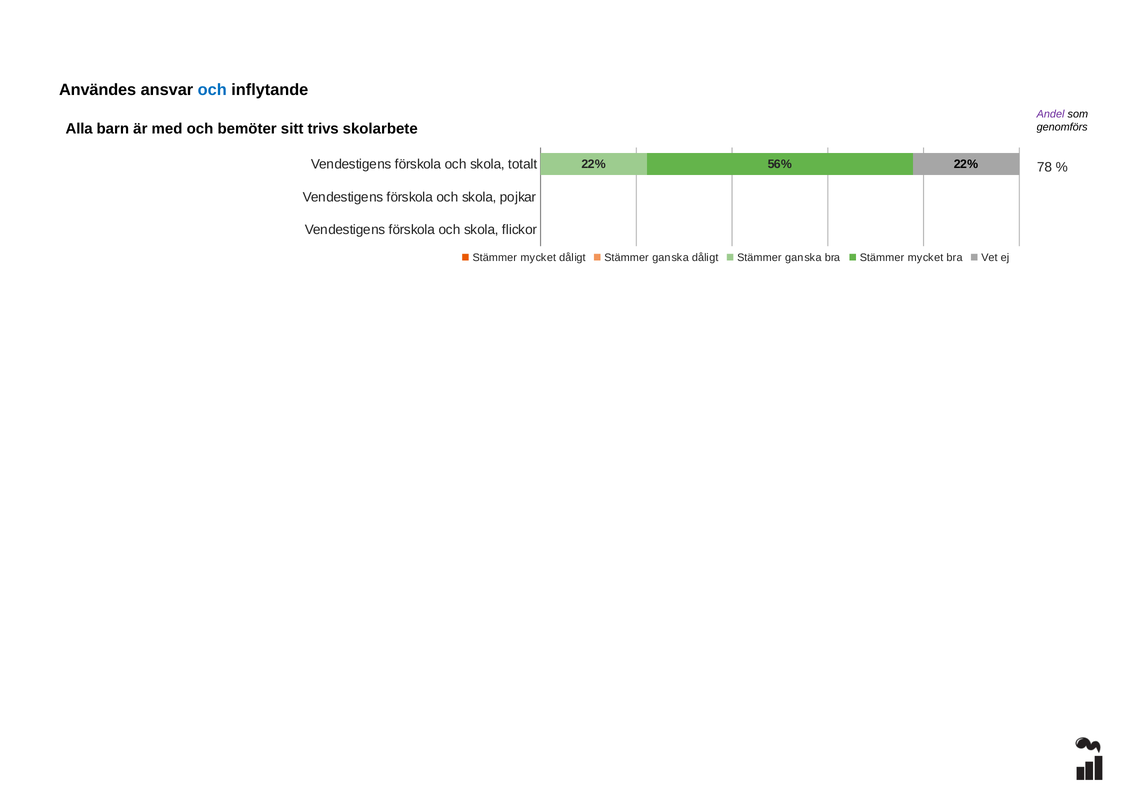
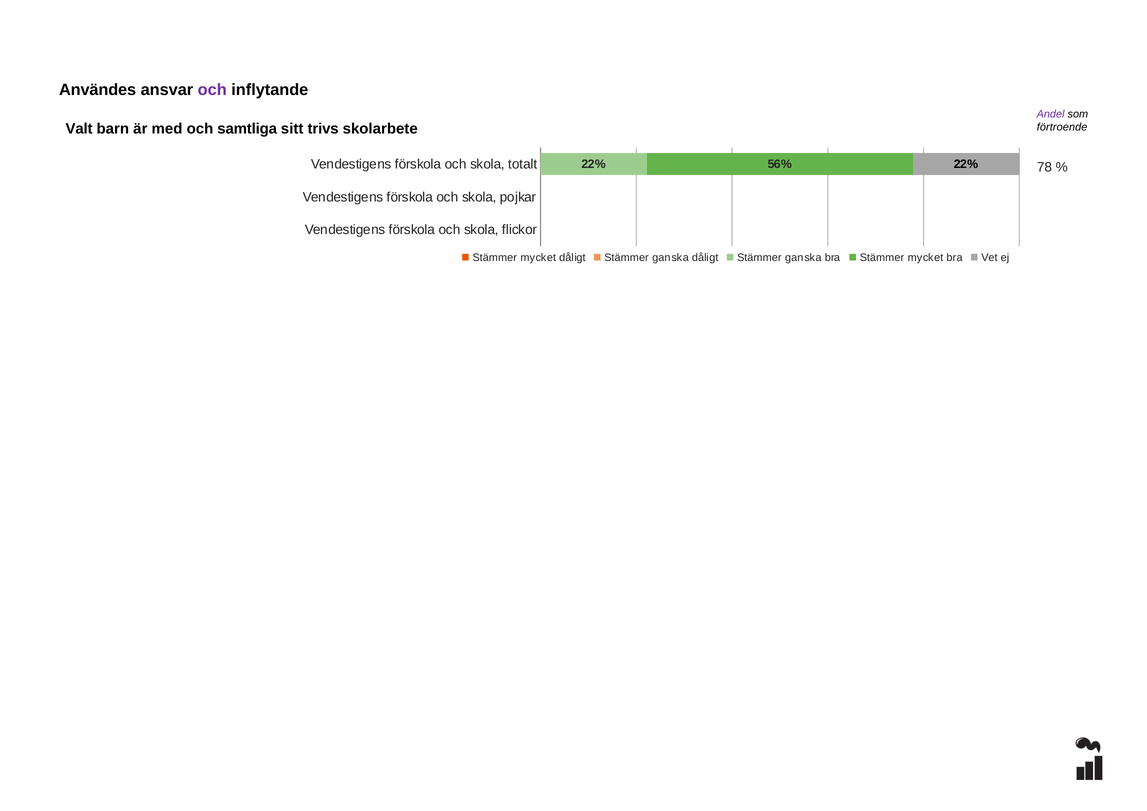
och colour: blue -> purple (212, 90)
Alla: Alla -> Valt (79, 129)
bemöter: bemöter -> samtliga (247, 129)
genomförs: genomförs -> förtroende (1062, 127)
